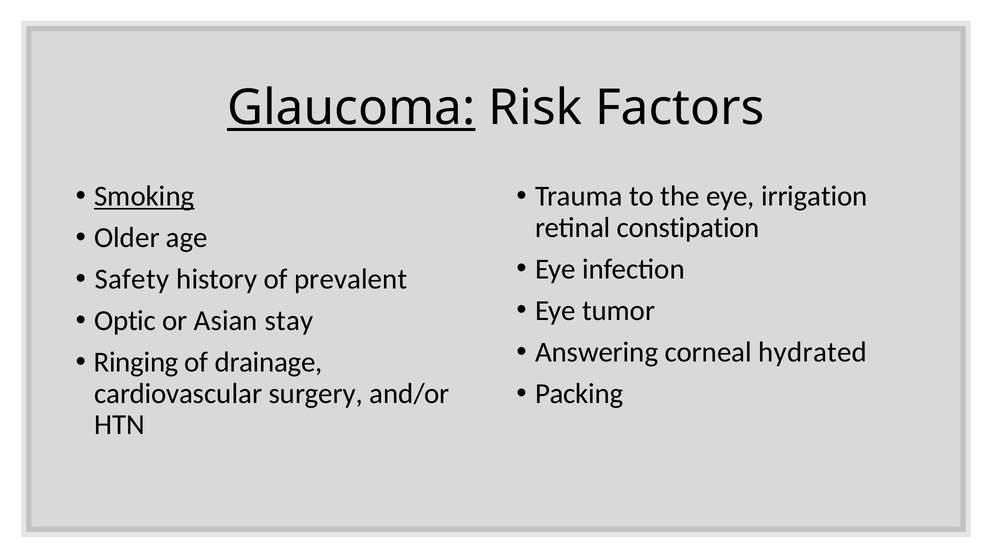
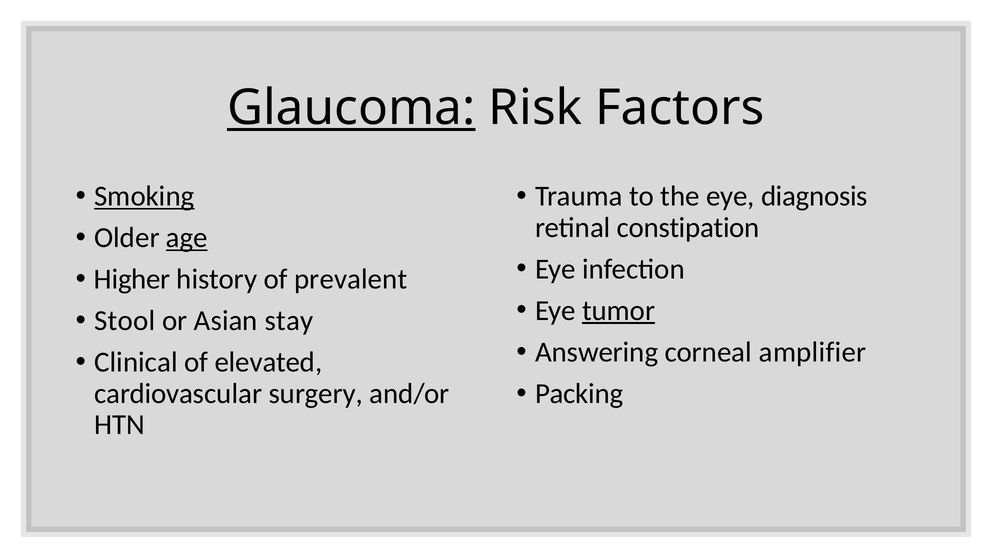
irrigation: irrigation -> diagnosis (814, 196)
age underline: none -> present (187, 238)
Safety: Safety -> Higher (132, 279)
tumor underline: none -> present (619, 311)
Optic: Optic -> Stool (125, 321)
hydrated: hydrated -> amplifier (813, 352)
Ringing: Ringing -> Clinical (136, 362)
drainage: drainage -> elevated (268, 362)
